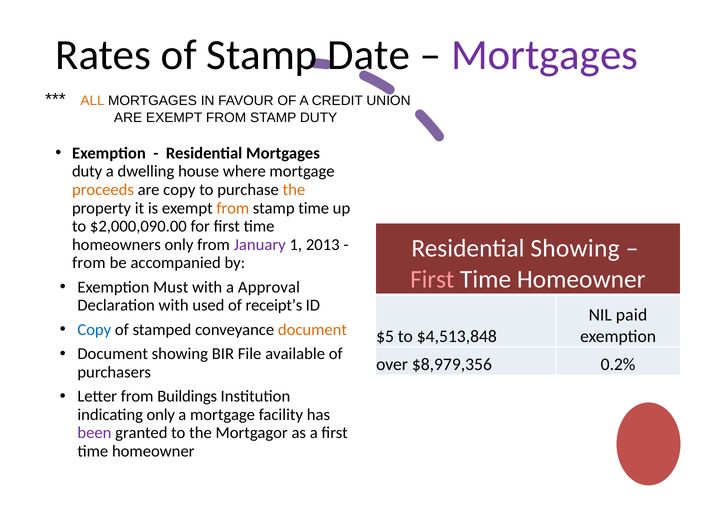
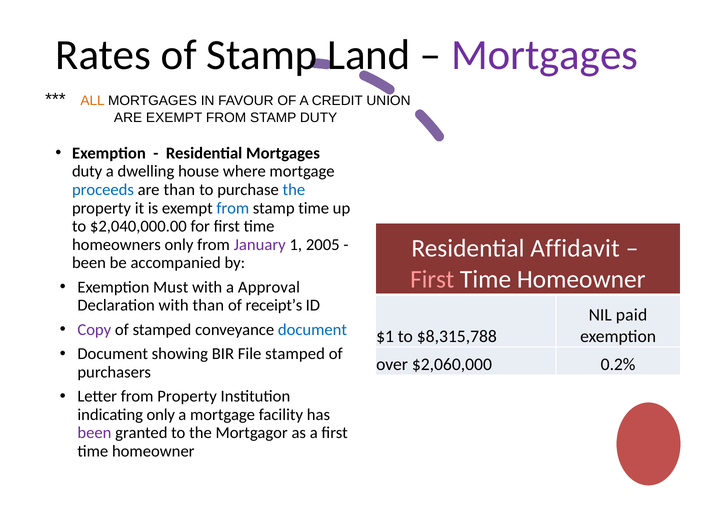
Date: Date -> Land (369, 55)
proceeds colour: orange -> blue (103, 190)
are copy: copy -> than (179, 190)
the colour: orange -> blue (294, 190)
from colour: orange -> blue (233, 208)
$2,000,090.00: $2,000,090.00 -> $2,040,000.00 (138, 226)
2013: 2013 -> 2005 (323, 245)
Residential Showing: Showing -> Affidavit (575, 248)
from: from -> been (89, 263)
with used: used -> than (208, 305)
Copy colour: blue -> purple (94, 330)
document colour: orange -> blue (312, 330)
$5: $5 -> $1 (385, 336)
$4,513,848: $4,513,848 -> $8,315,788 (457, 336)
File available: available -> stamped (295, 354)
$8,979,356: $8,979,356 -> $2,060,000 (452, 364)
from Buildings: Buildings -> Property (187, 396)
